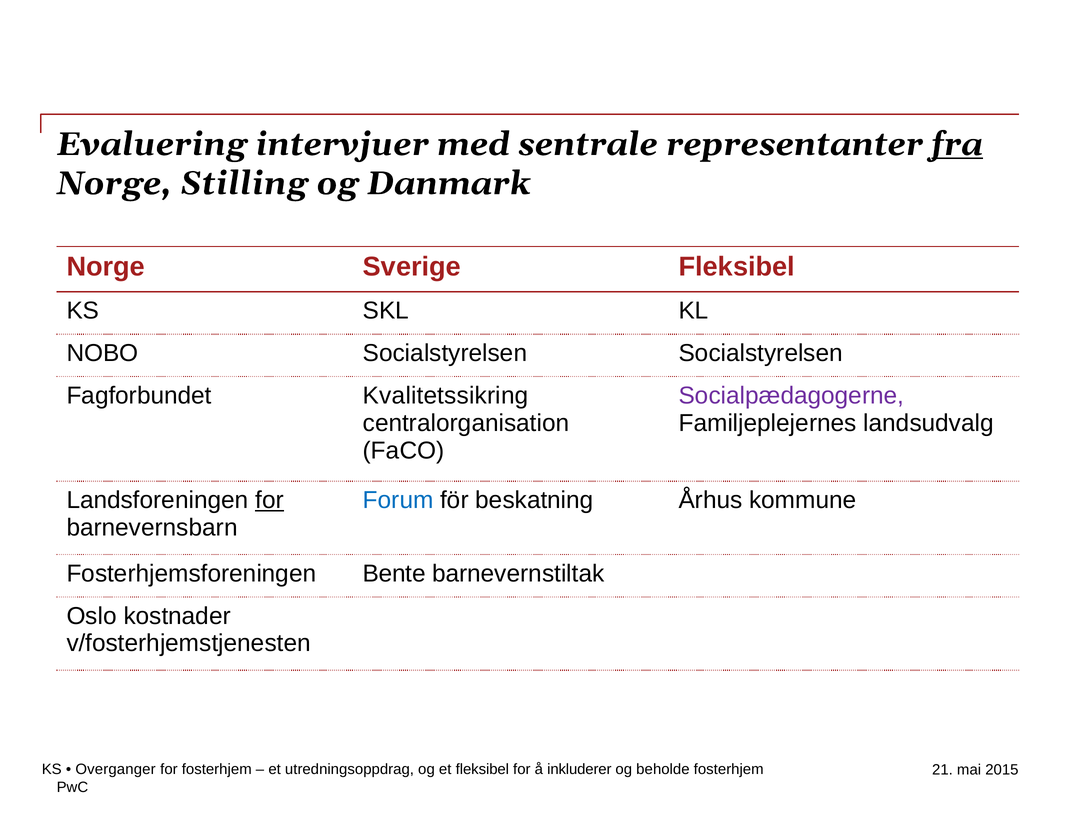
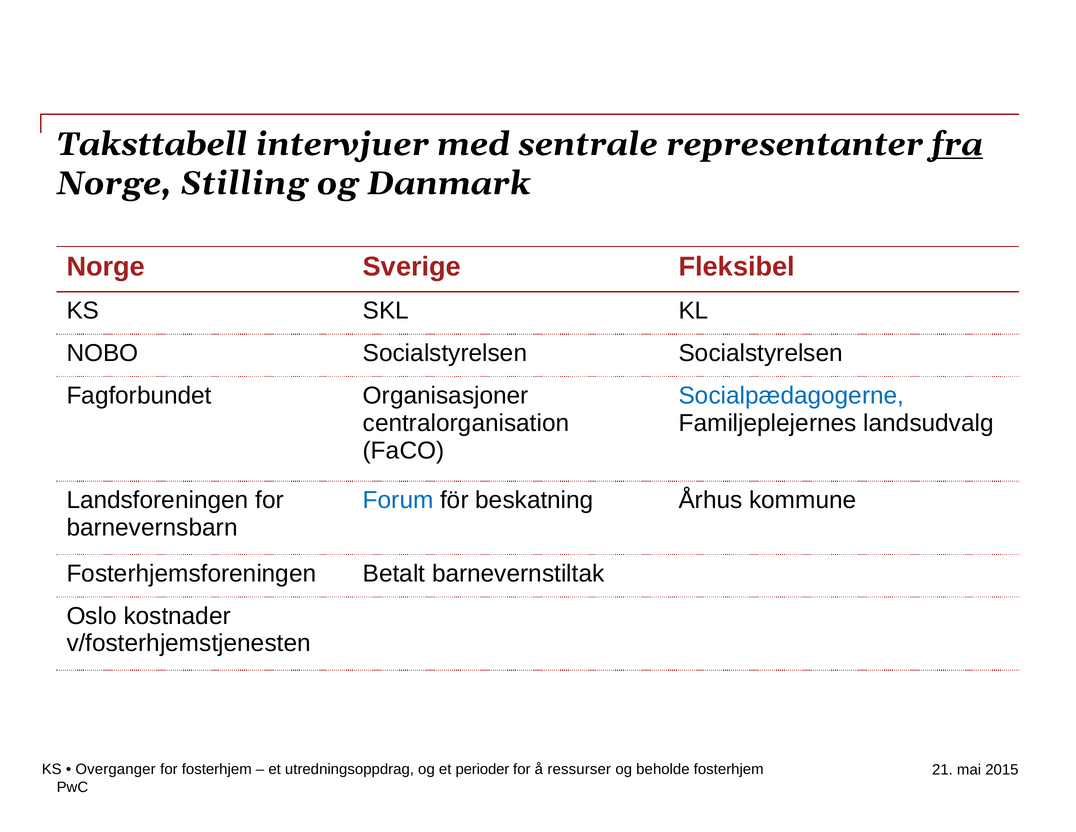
Evaluering: Evaluering -> Taksttabell (152, 144)
Kvalitetssikring: Kvalitetssikring -> Organisasjoner (446, 395)
Socialpædagogerne colour: purple -> blue (791, 395)
for underline: present -> none (270, 500)
Bente: Bente -> Betalt (394, 573)
et fleksibel: fleksibel -> perioder (482, 769)
inkluderer: inkluderer -> ressurser (579, 769)
